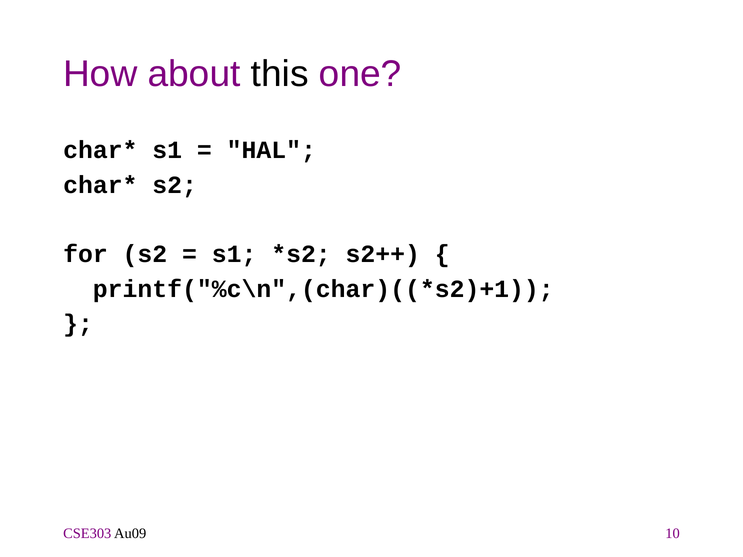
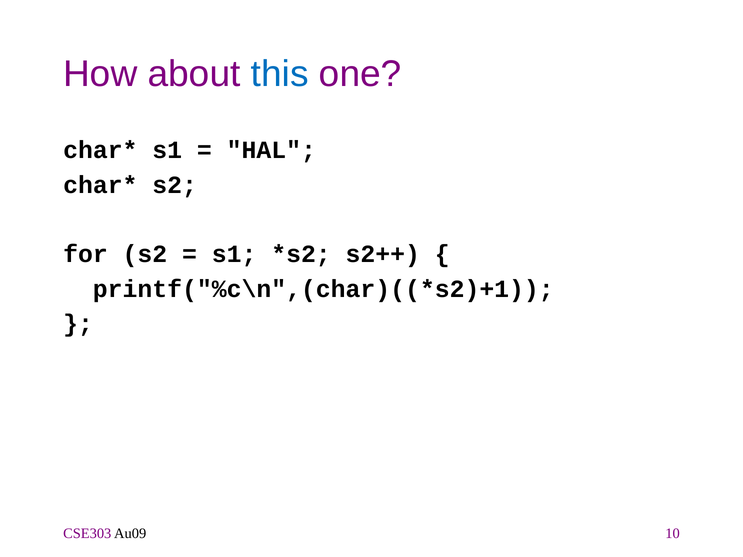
this colour: black -> blue (280, 74)
